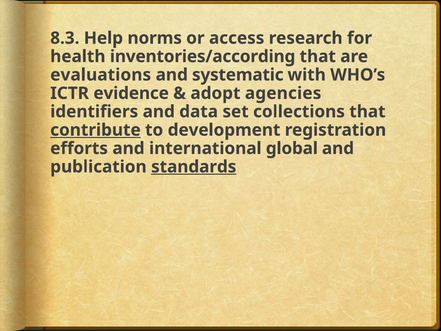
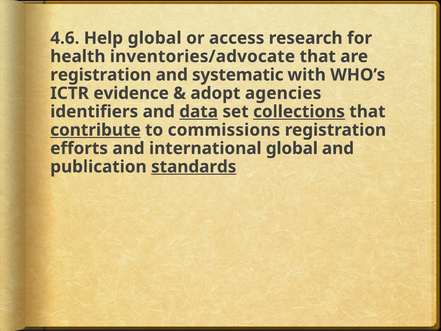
8.3: 8.3 -> 4.6 (65, 38)
Help norms: norms -> global (155, 38)
inventories/according: inventories/according -> inventories/advocate (202, 56)
evaluations: evaluations -> registration (101, 75)
data underline: none -> present (199, 112)
collections underline: none -> present (299, 112)
development: development -> commissions (224, 130)
